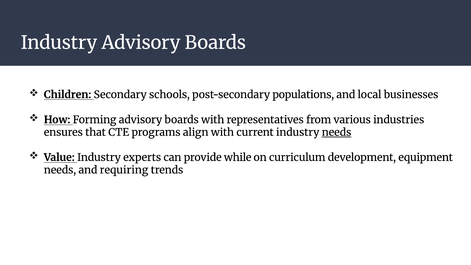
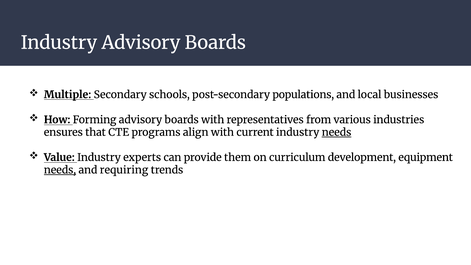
Children: Children -> Multiple (68, 95)
while: while -> them (238, 157)
needs underline: none -> present (60, 170)
